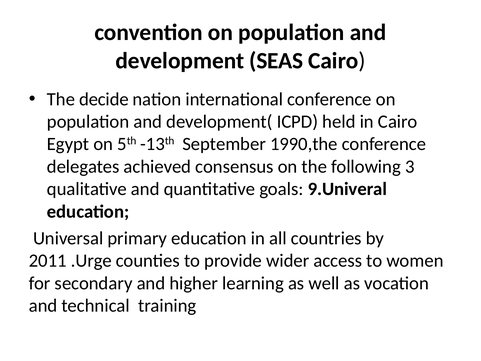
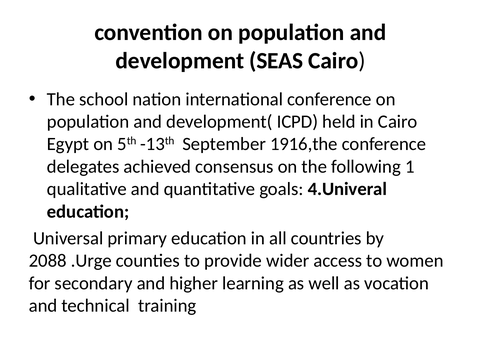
decide: decide -> school (104, 99)
1990,the: 1990,the -> 1916,the (304, 144)
3: 3 -> 1 (410, 166)
9.Univeral: 9.Univeral -> 4.Univeral (347, 189)
2011: 2011 -> 2088 (48, 261)
